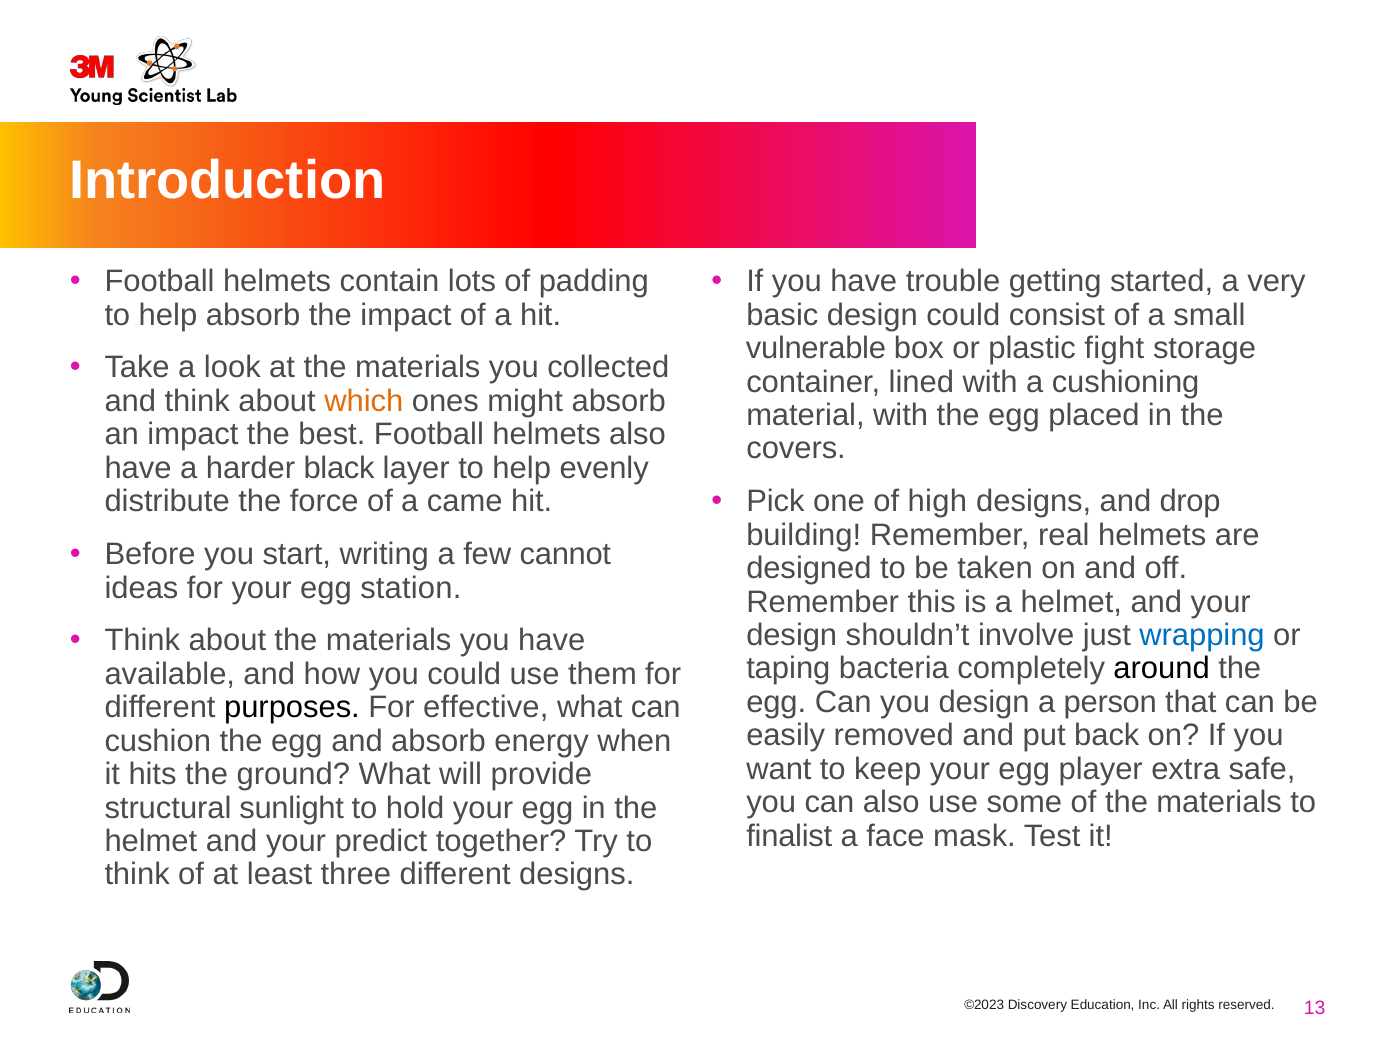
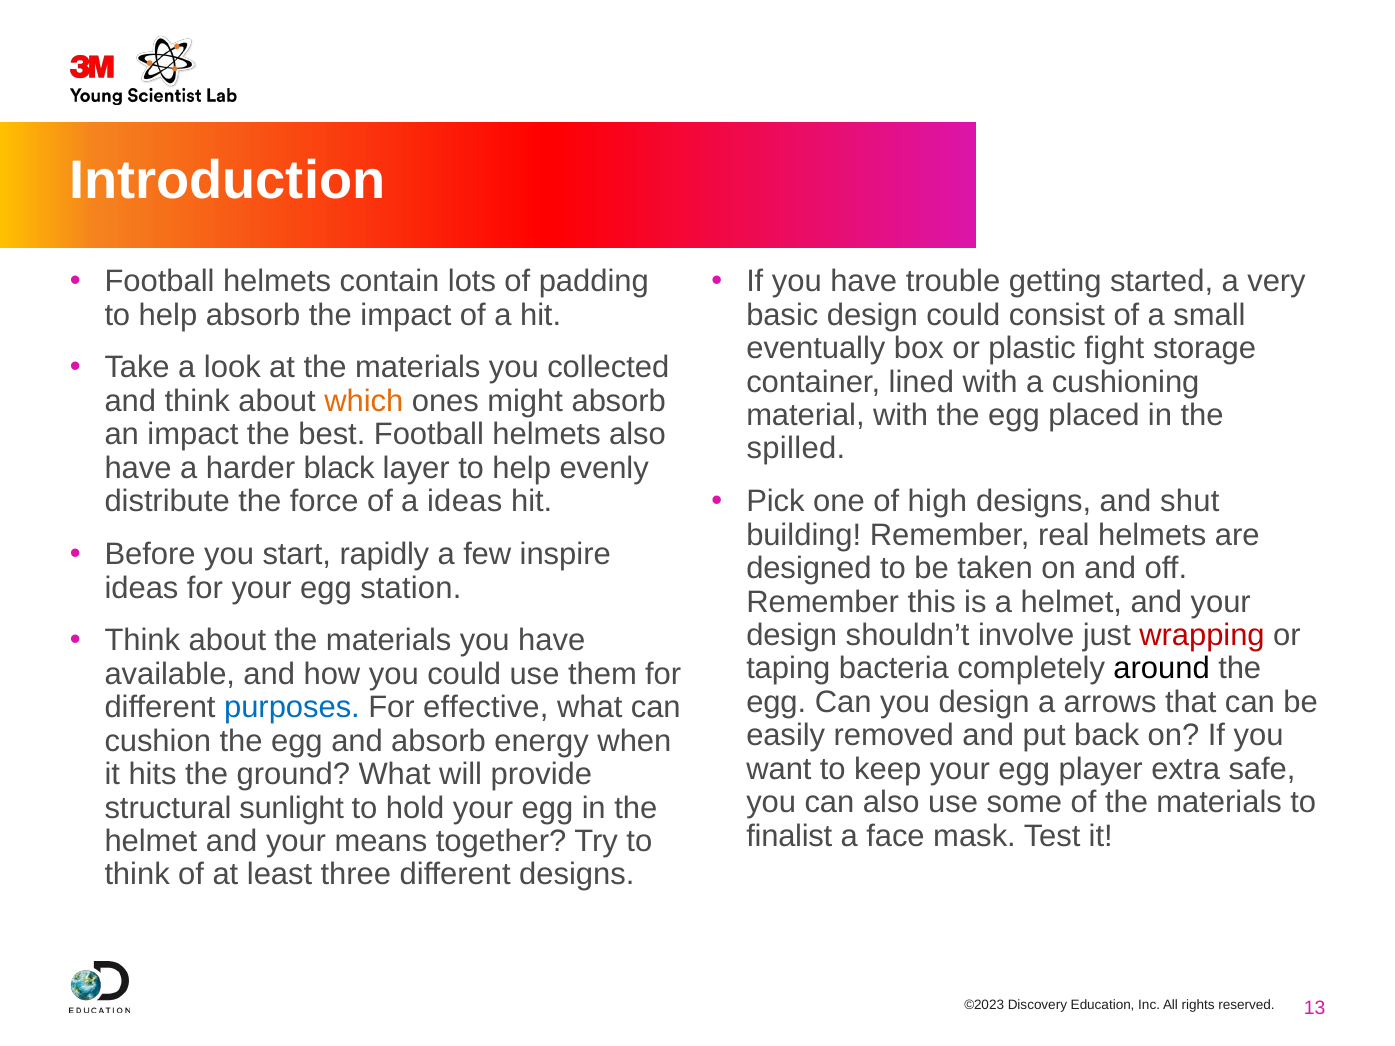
vulnerable: vulnerable -> eventually (816, 348)
covers: covers -> spilled (796, 449)
drop: drop -> shut (1190, 502)
a came: came -> ideas (465, 502)
writing: writing -> rapidly (384, 554)
cannot: cannot -> inspire (565, 554)
wrapping colour: blue -> red (1202, 635)
person: person -> arrows (1110, 702)
purposes colour: black -> blue (292, 708)
predict: predict -> means (381, 841)
